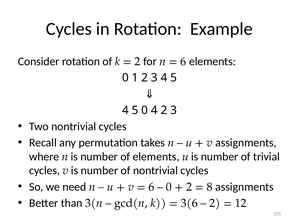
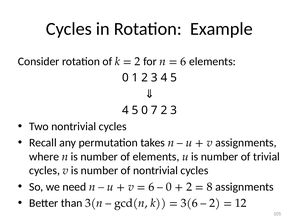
0 4: 4 -> 7 (154, 110)
